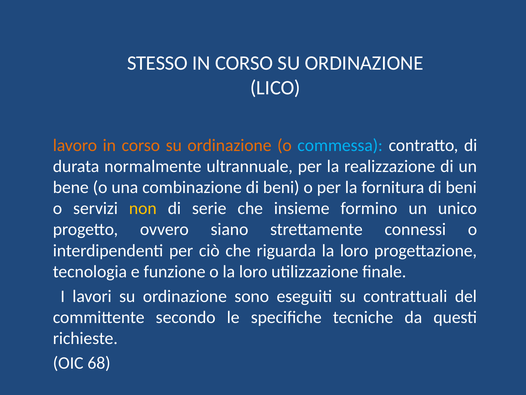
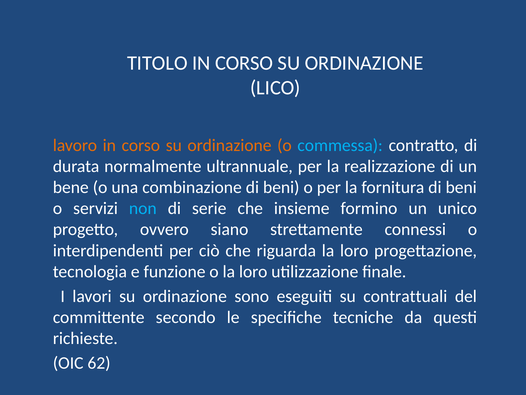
STESSO: STESSO -> TITOLO (157, 63)
non colour: yellow -> light blue (143, 208)
68: 68 -> 62 (99, 362)
